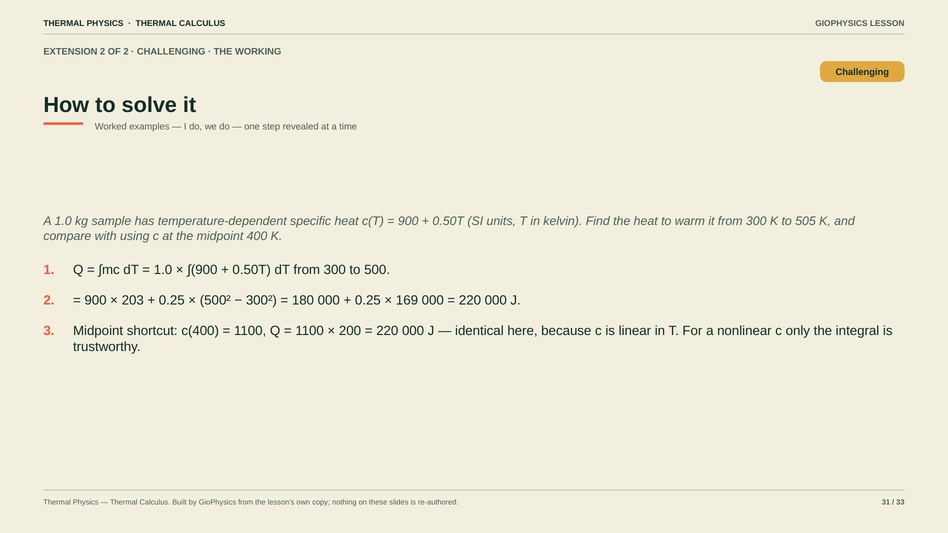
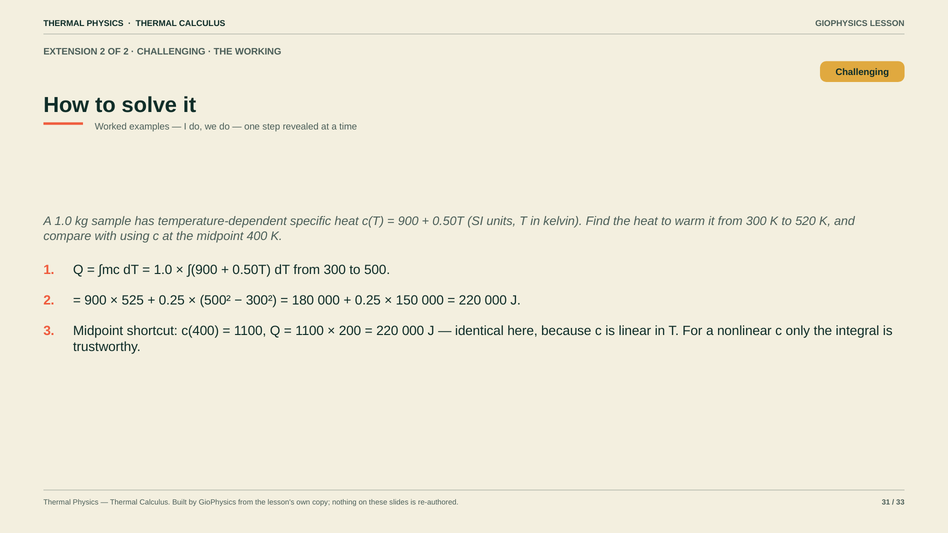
505: 505 -> 520 (806, 221)
203: 203 -> 525 (133, 300)
169: 169 -> 150 (407, 300)
